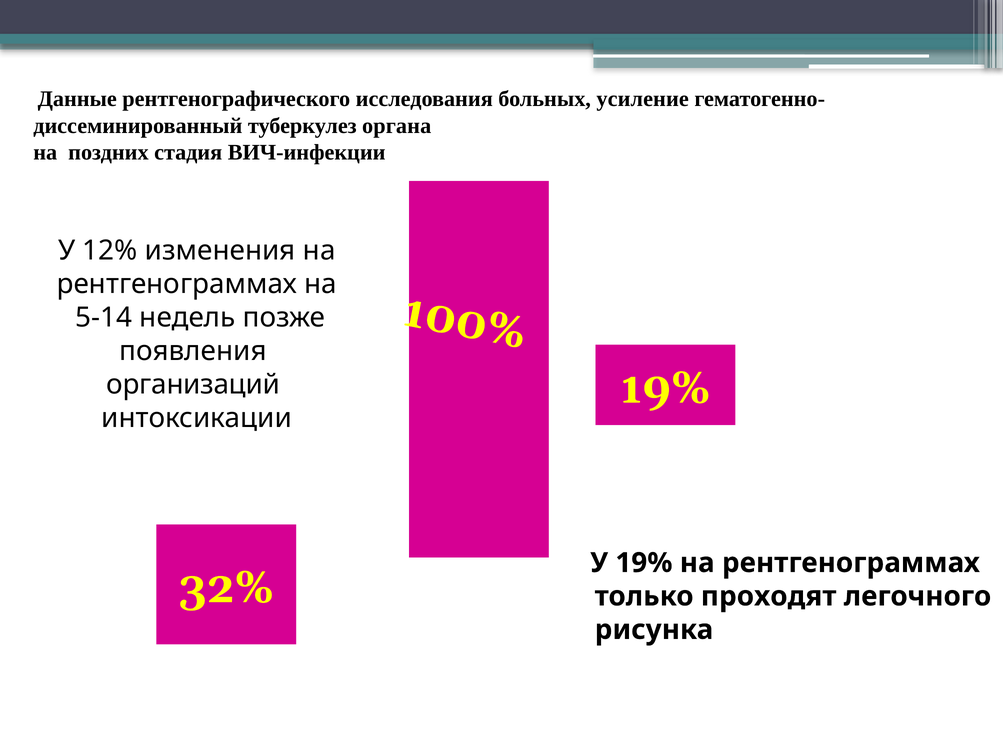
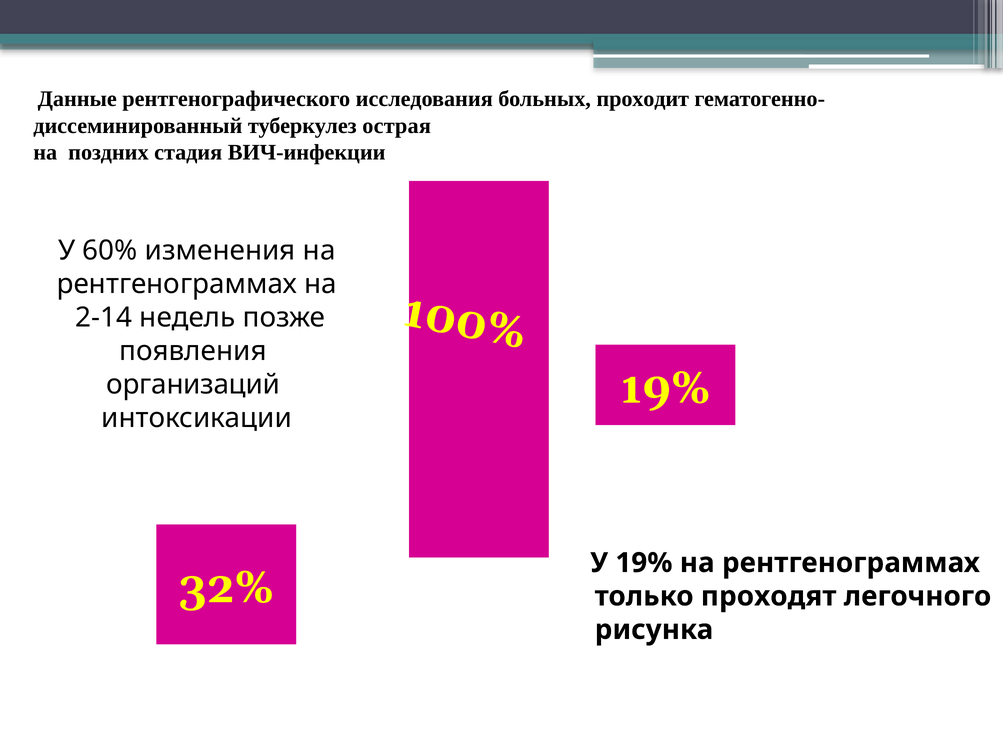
усиление: усиление -> проходит (643, 99)
органа: органа -> острая (397, 126)
12%: 12% -> 60% (110, 251)
5-14: 5-14 -> 2-14 (104, 318)
